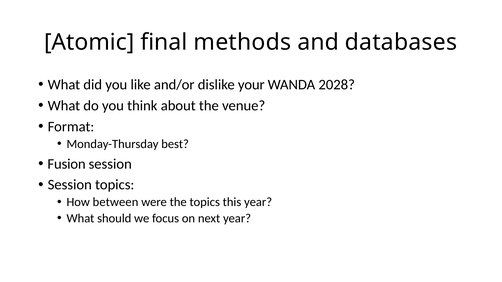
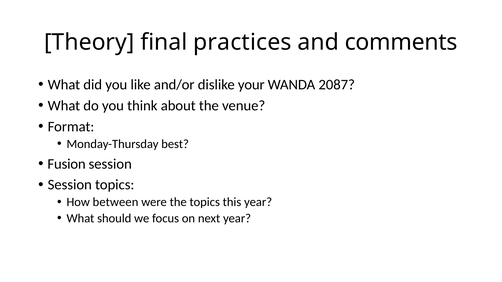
Atomic: Atomic -> Theory (89, 42)
methods: methods -> practices (242, 42)
databases: databases -> comments (401, 42)
2028: 2028 -> 2087 (337, 85)
